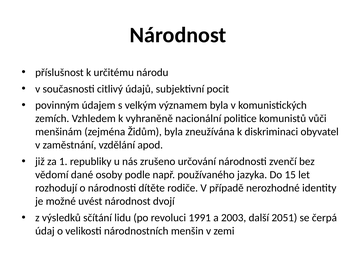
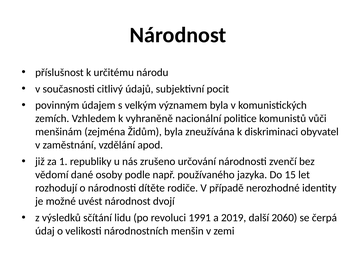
2003: 2003 -> 2019 (234, 218)
2051: 2051 -> 2060 (284, 218)
